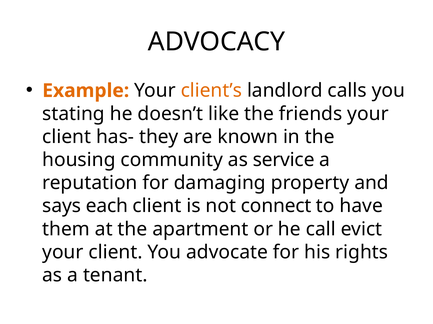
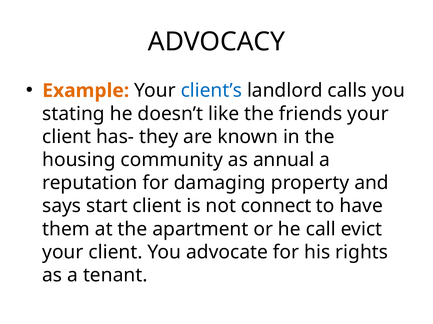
client’s colour: orange -> blue (211, 91)
service: service -> annual (284, 160)
each: each -> start (107, 206)
